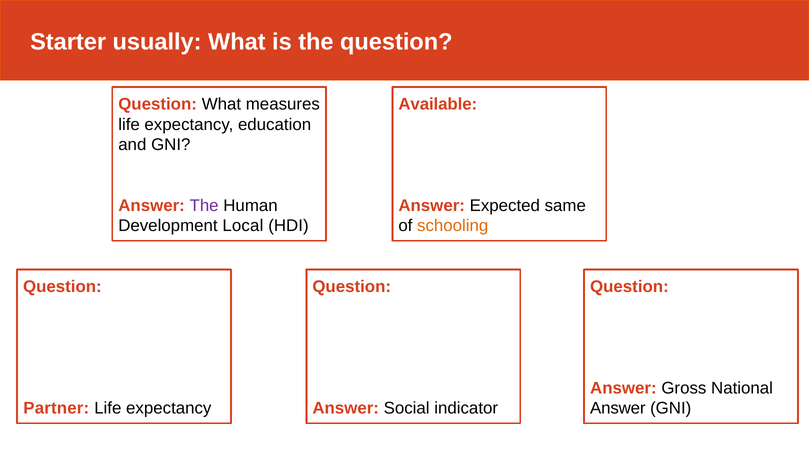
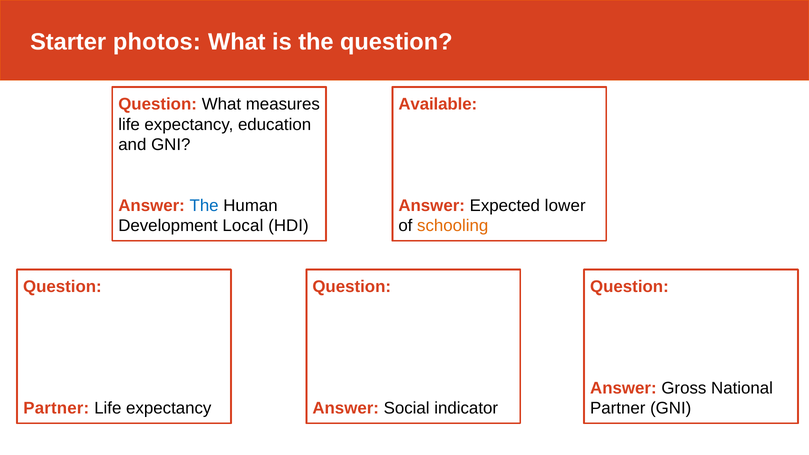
usually: usually -> photos (157, 42)
The colour: purple -> blue (204, 206)
same: same -> lower (565, 206)
Answer: Answer -> Partner (618, 408)
